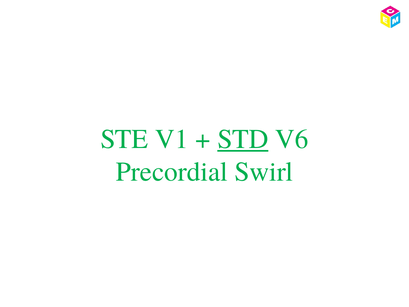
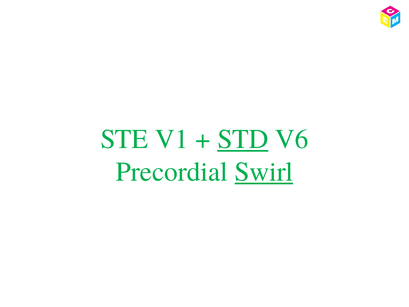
Swirl underline: none -> present (264, 172)
